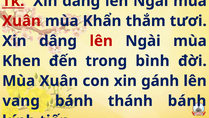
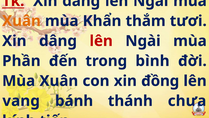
Xuân colour: red -> orange (21, 21)
Khen: Khen -> Phần (21, 61)
gánh: gánh -> đồng (160, 81)
thánh bánh: bánh -> chưa (187, 101)
